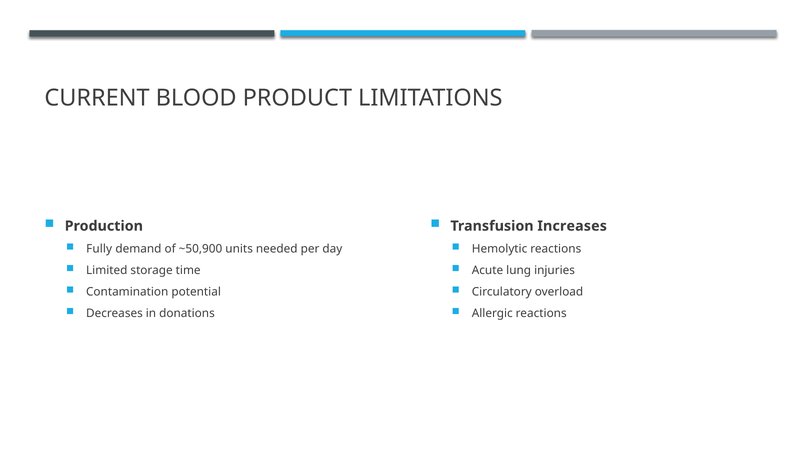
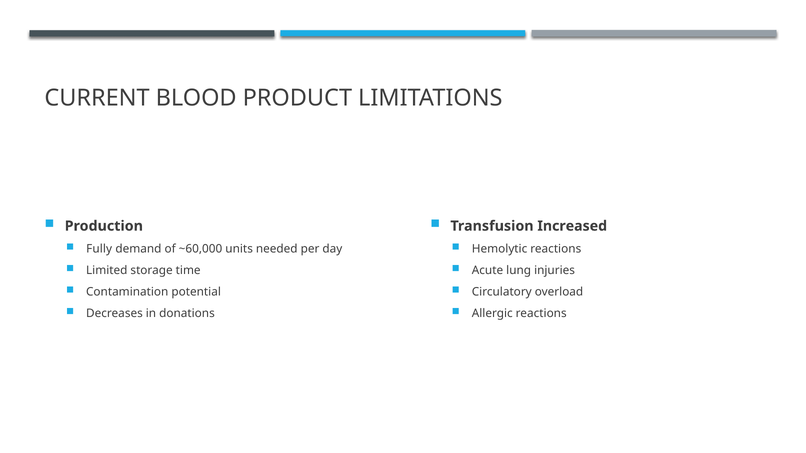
Increases: Increases -> Increased (572, 226)
~50,900: ~50,900 -> ~60,000 (200, 249)
